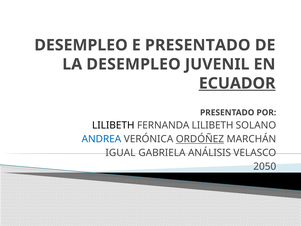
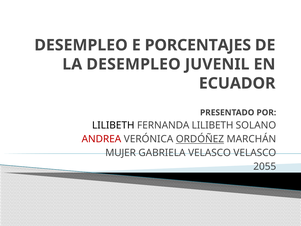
E PRESENTADO: PRESENTADO -> PORCENTAJES (198, 45)
ECUADOR underline: present -> none (237, 83)
ANDREA colour: blue -> red (101, 139)
IGUAL: IGUAL -> MUJER (121, 153)
GABRIELA ANÁLISIS: ANÁLISIS -> VELASCO (210, 153)
2050: 2050 -> 2055 (265, 166)
